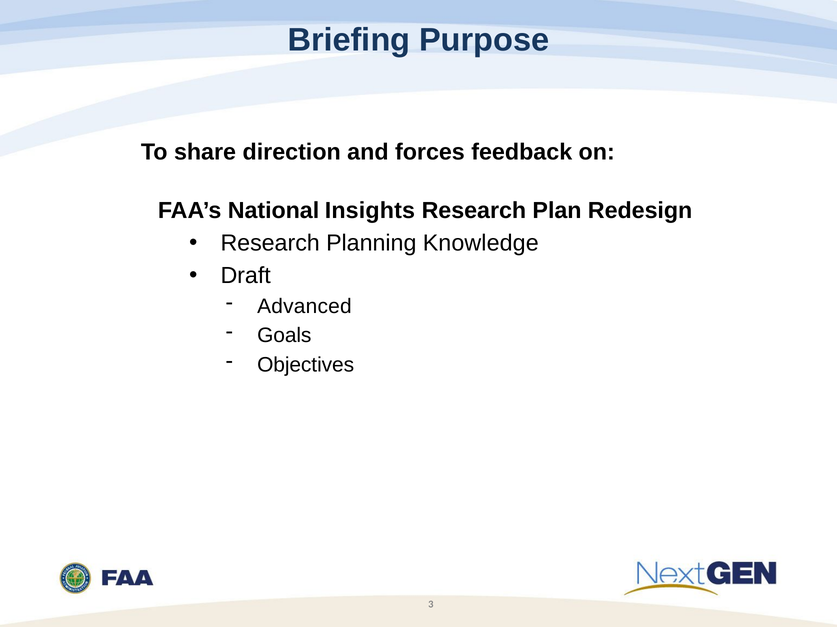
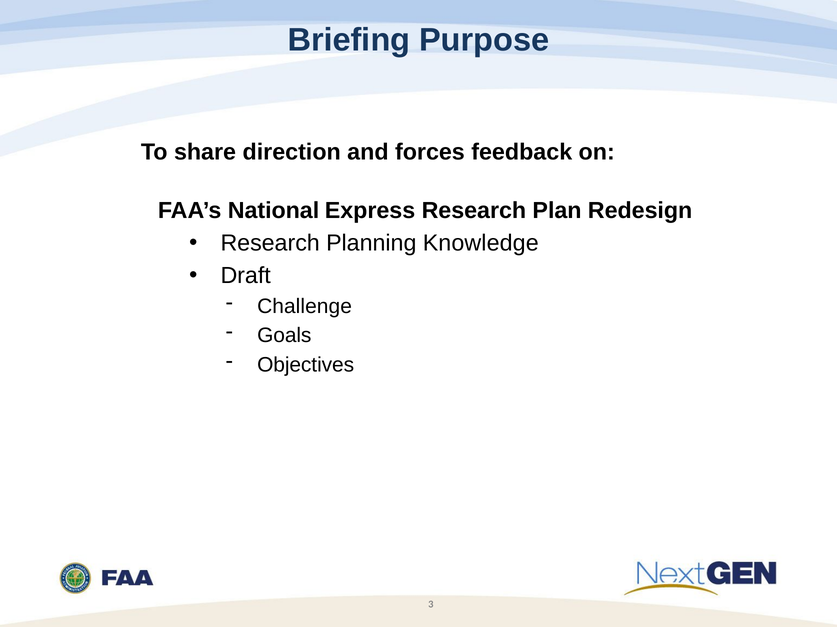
Insights: Insights -> Express (370, 211)
Advanced: Advanced -> Challenge (305, 307)
